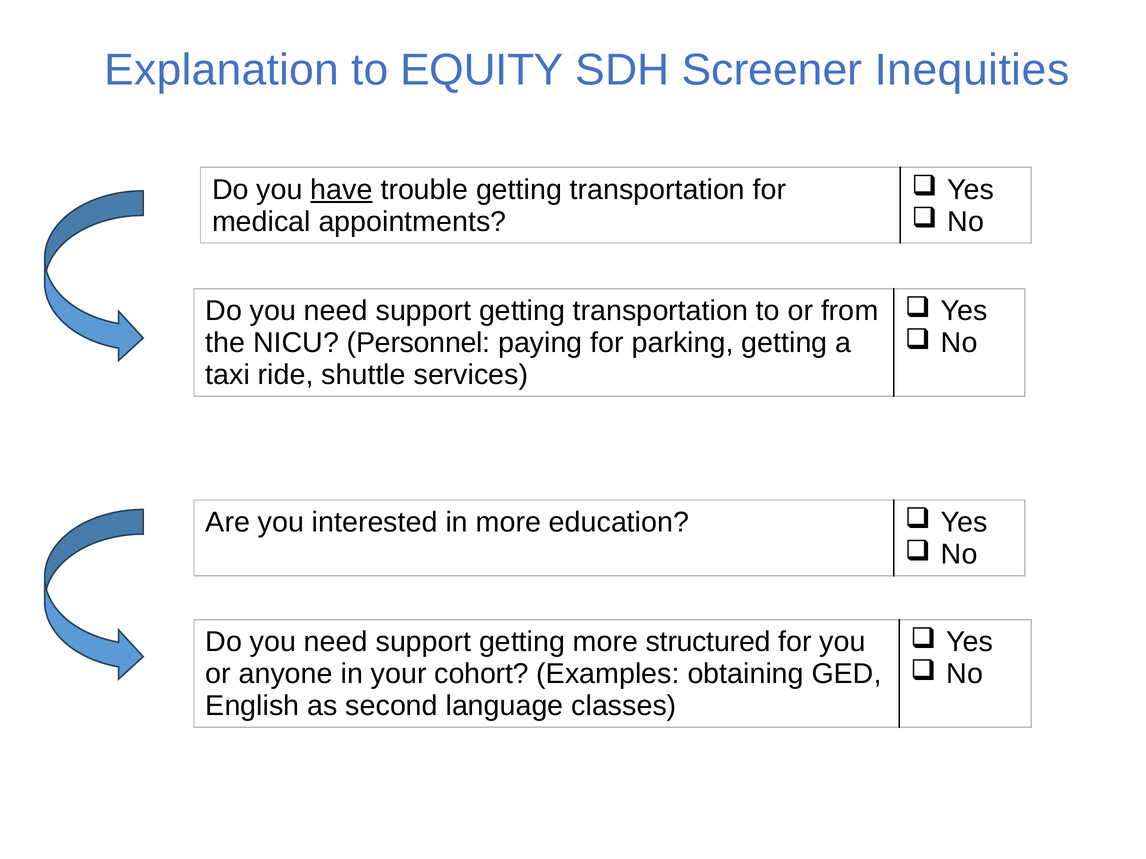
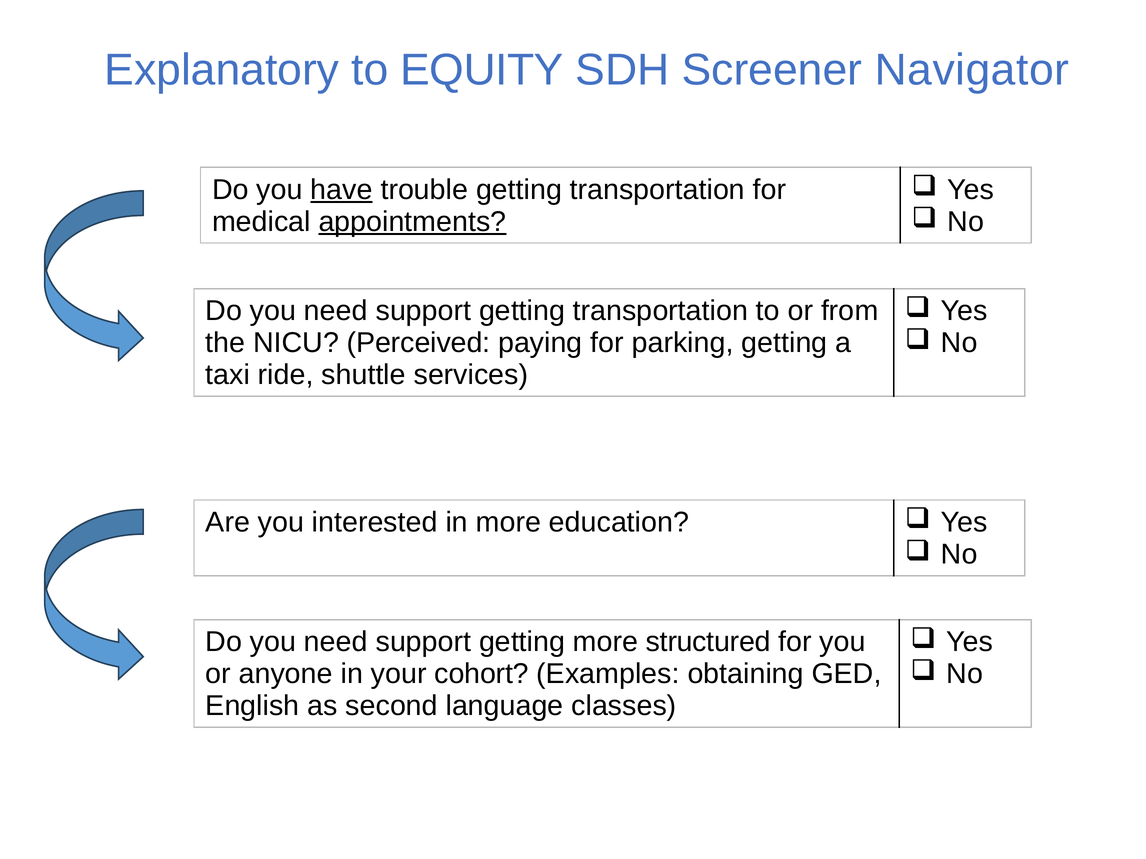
Explanation: Explanation -> Explanatory (222, 70)
Inequities: Inequities -> Navigator (972, 70)
appointments underline: none -> present (412, 222)
Personnel: Personnel -> Perceived (419, 343)
